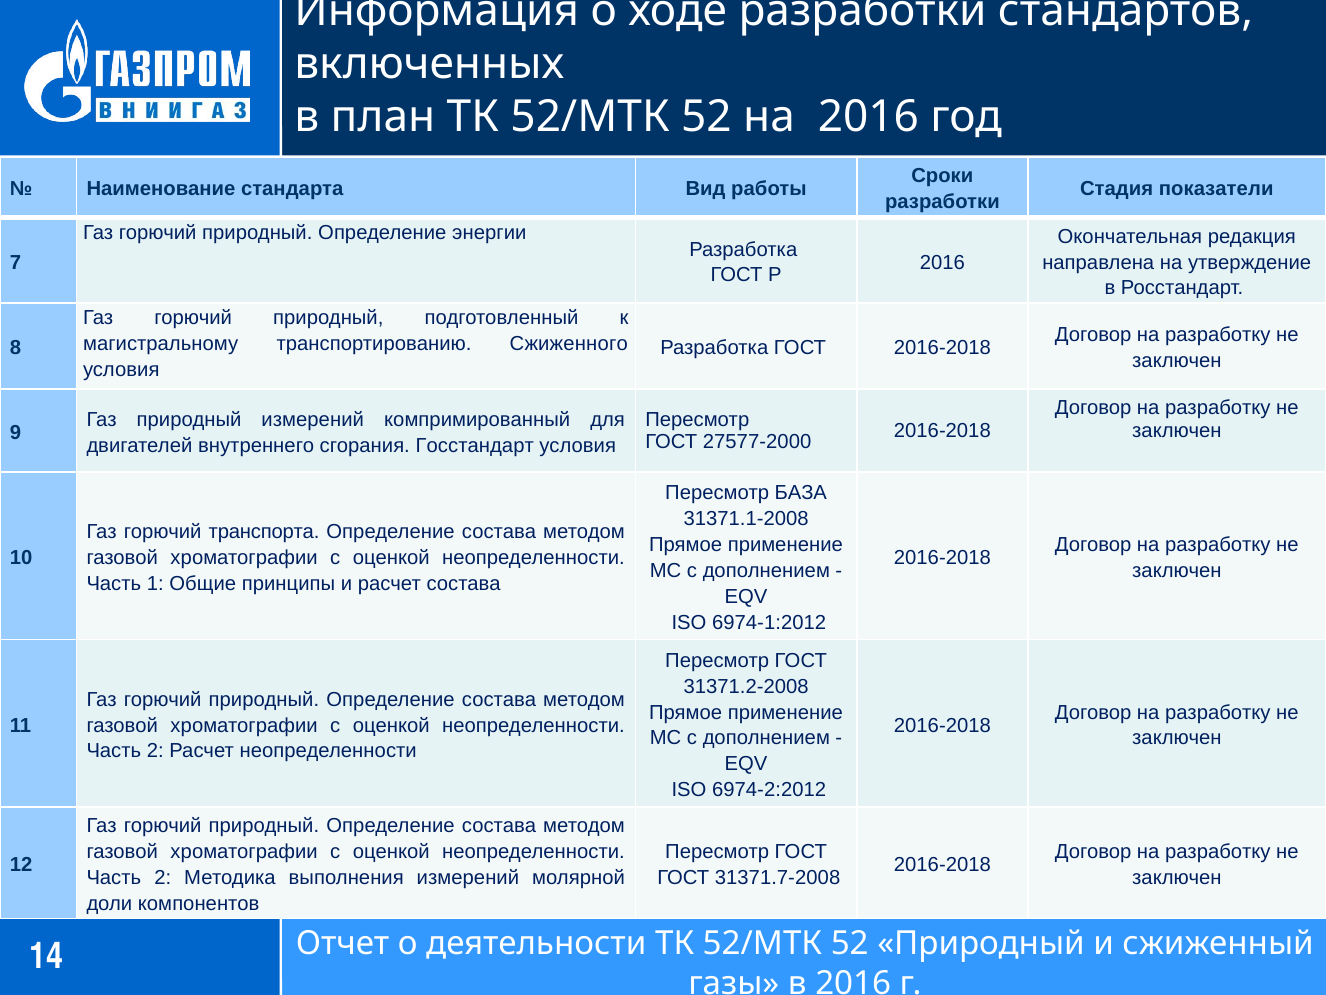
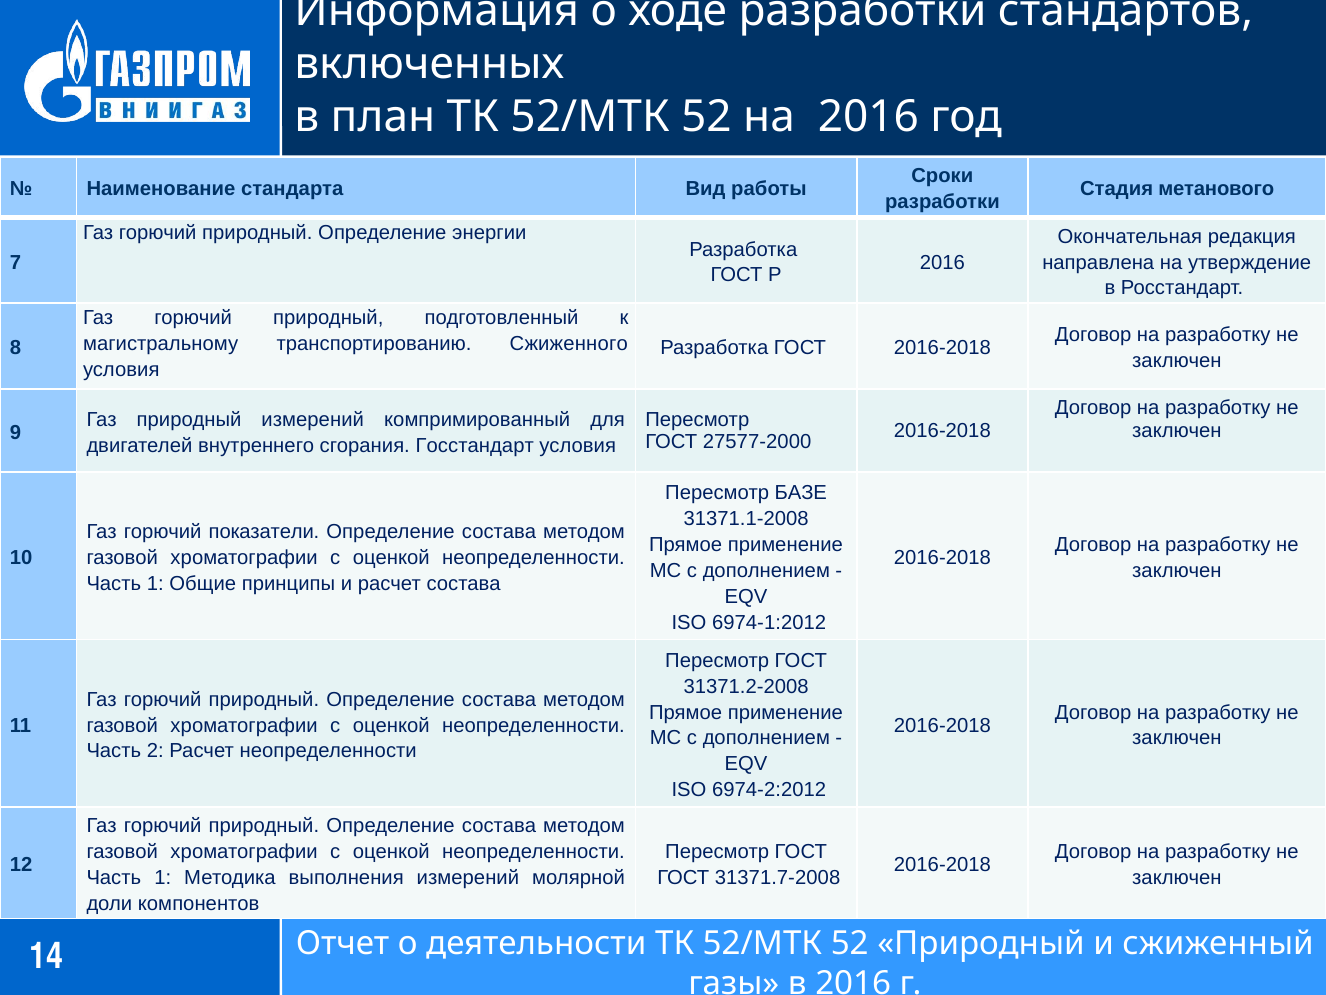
показатели: показатели -> метанового (1216, 189)
БАЗА: БАЗА -> БАЗЕ (801, 493)
транспорта: транспорта -> показатели (264, 532)
2: 2 -> 1 (163, 877)
